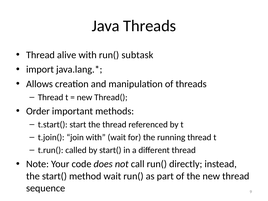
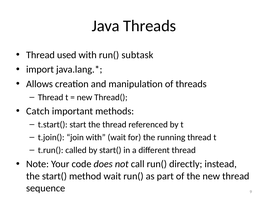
alive: alive -> used (67, 55)
Order: Order -> Catch (38, 111)
